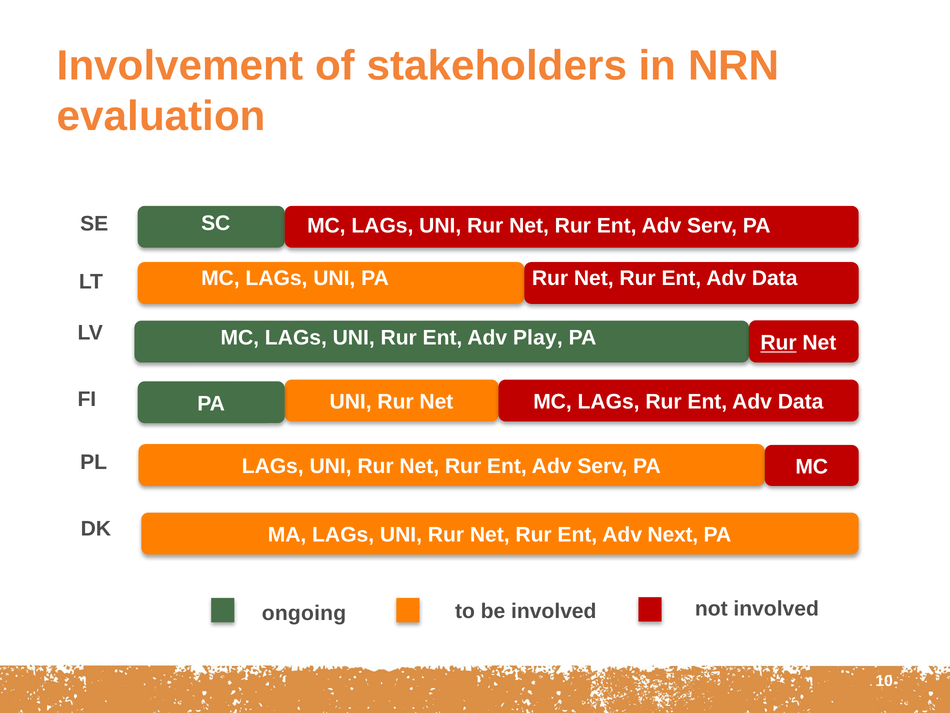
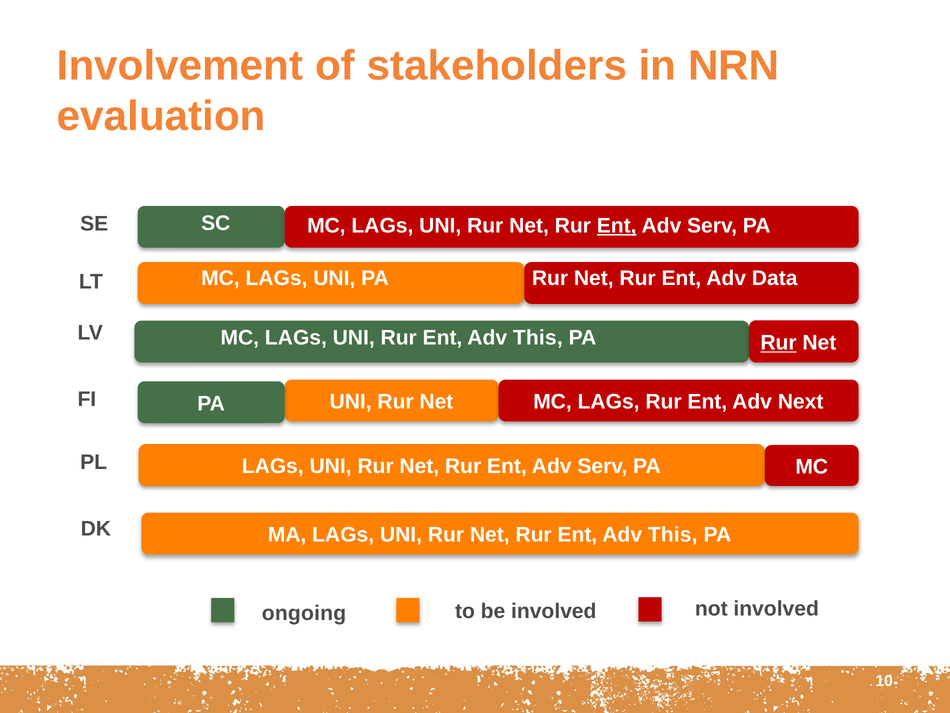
Ent underline: none -> present (617, 225)
Play: Play -> This (538, 338)
Data: Data -> Next (801, 402)
Next: Next -> This (673, 535)
